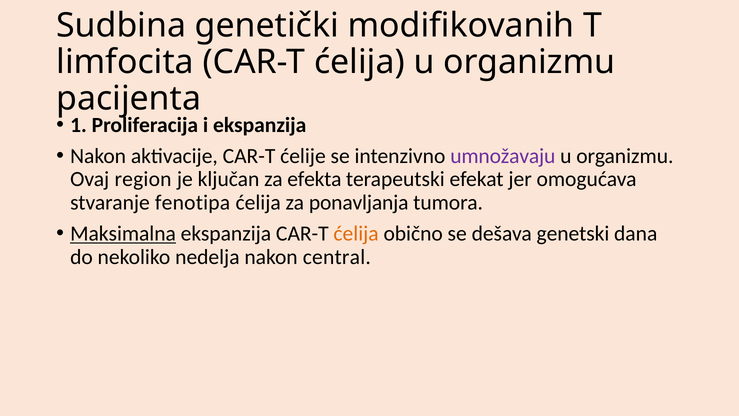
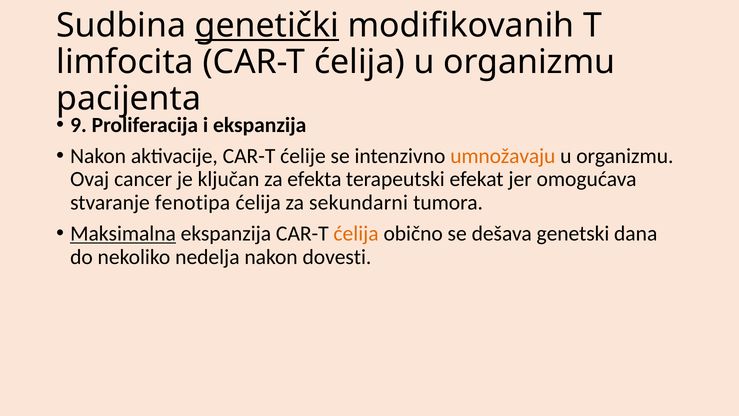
genetički underline: none -> present (267, 26)
1: 1 -> 9 (79, 125)
umnožavaju colour: purple -> orange (503, 156)
region: region -> cancer (143, 179)
ponavljanja: ponavljanja -> sekundarni (359, 202)
central: central -> dovesti (337, 257)
